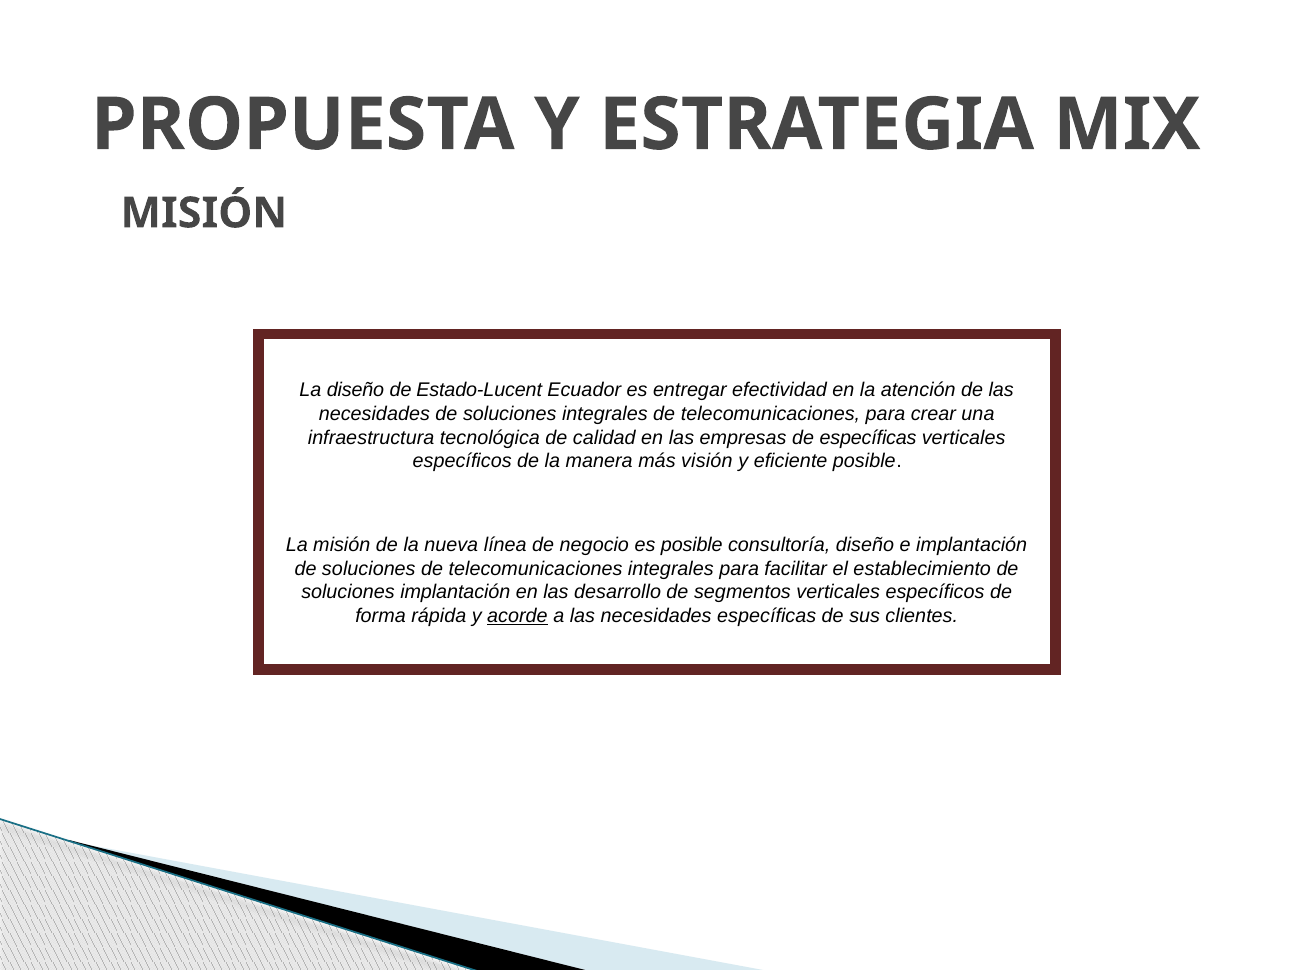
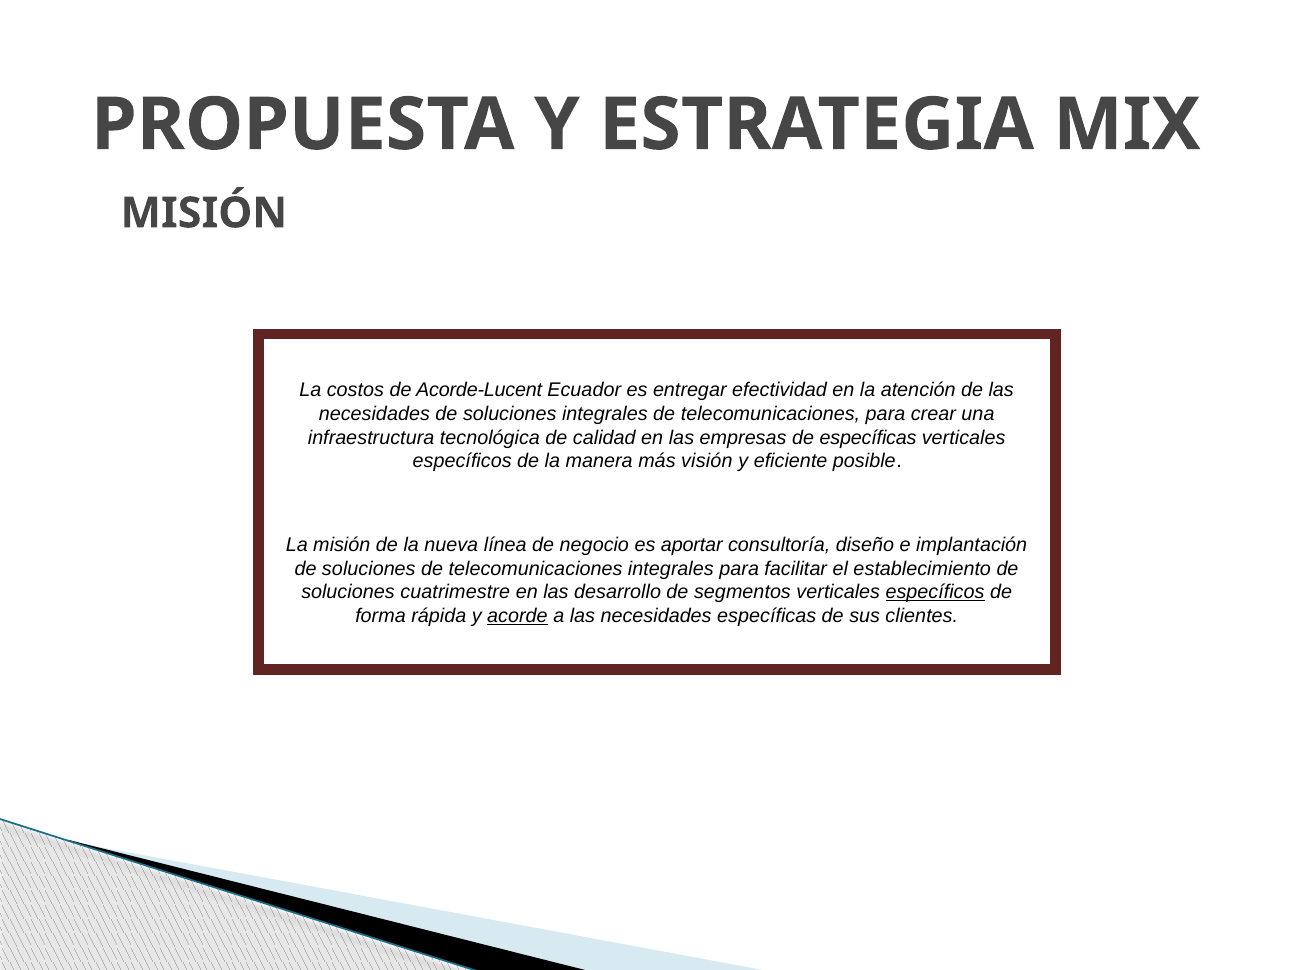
La diseño: diseño -> costos (355, 390)
Estado-Lucent: Estado-Lucent -> Acorde-Lucent (479, 390)
es posible: posible -> aportar (692, 545)
soluciones implantación: implantación -> cuatrimestre (455, 592)
específicos underline: none -> present (935, 592)
